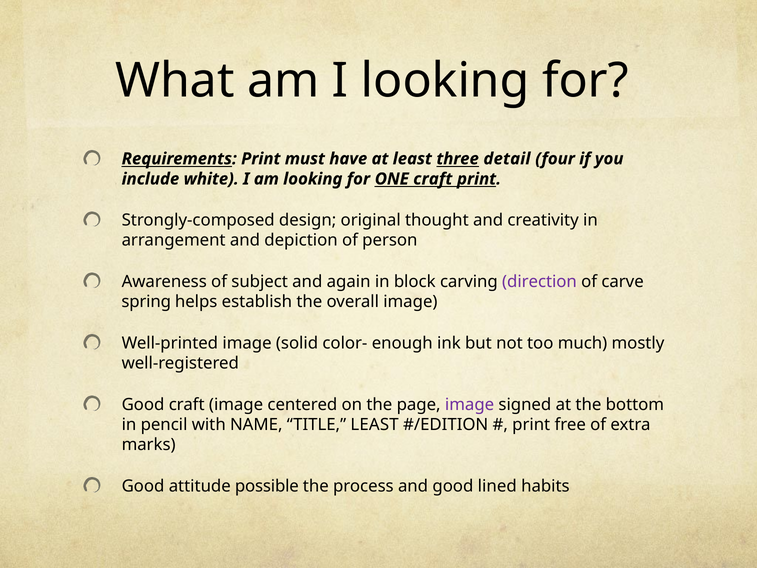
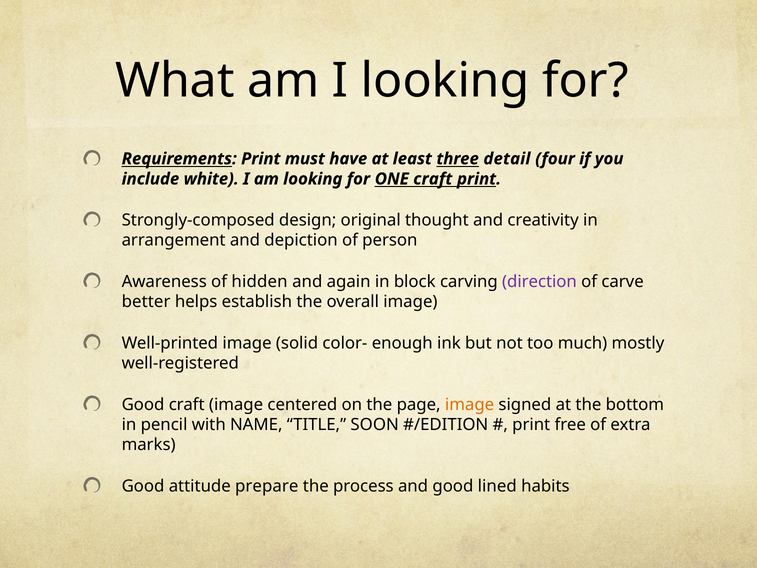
subject: subject -> hidden (260, 281)
spring: spring -> better (146, 302)
image colour: purple -> orange (470, 404)
TITLE LEAST: LEAST -> SOON (375, 424)
possible: possible -> prepare (267, 486)
